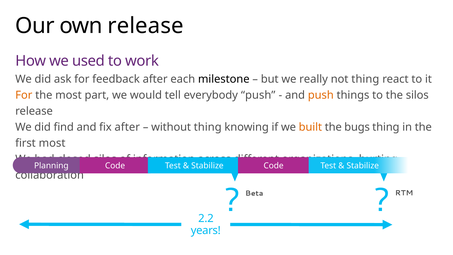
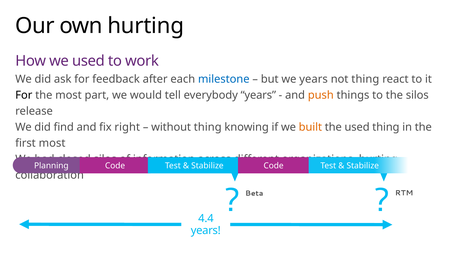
own release: release -> hurting (146, 26)
milestone colour: black -> blue (224, 79)
we really: really -> years (314, 79)
For colour: orange -> black (24, 95)
everybody push: push -> years (258, 95)
fix after: after -> right (127, 127)
the bugs: bugs -> used (357, 127)
2.2: 2.2 -> 4.4 (206, 218)
